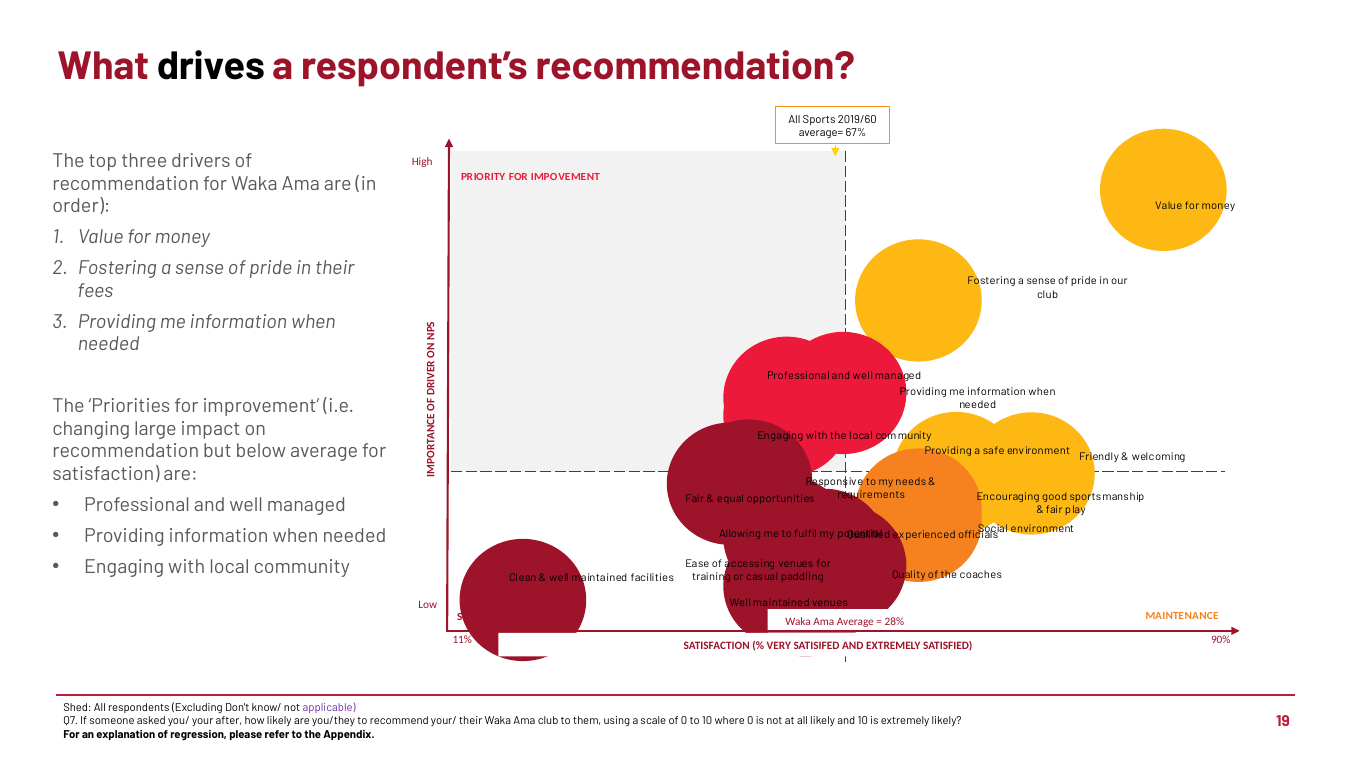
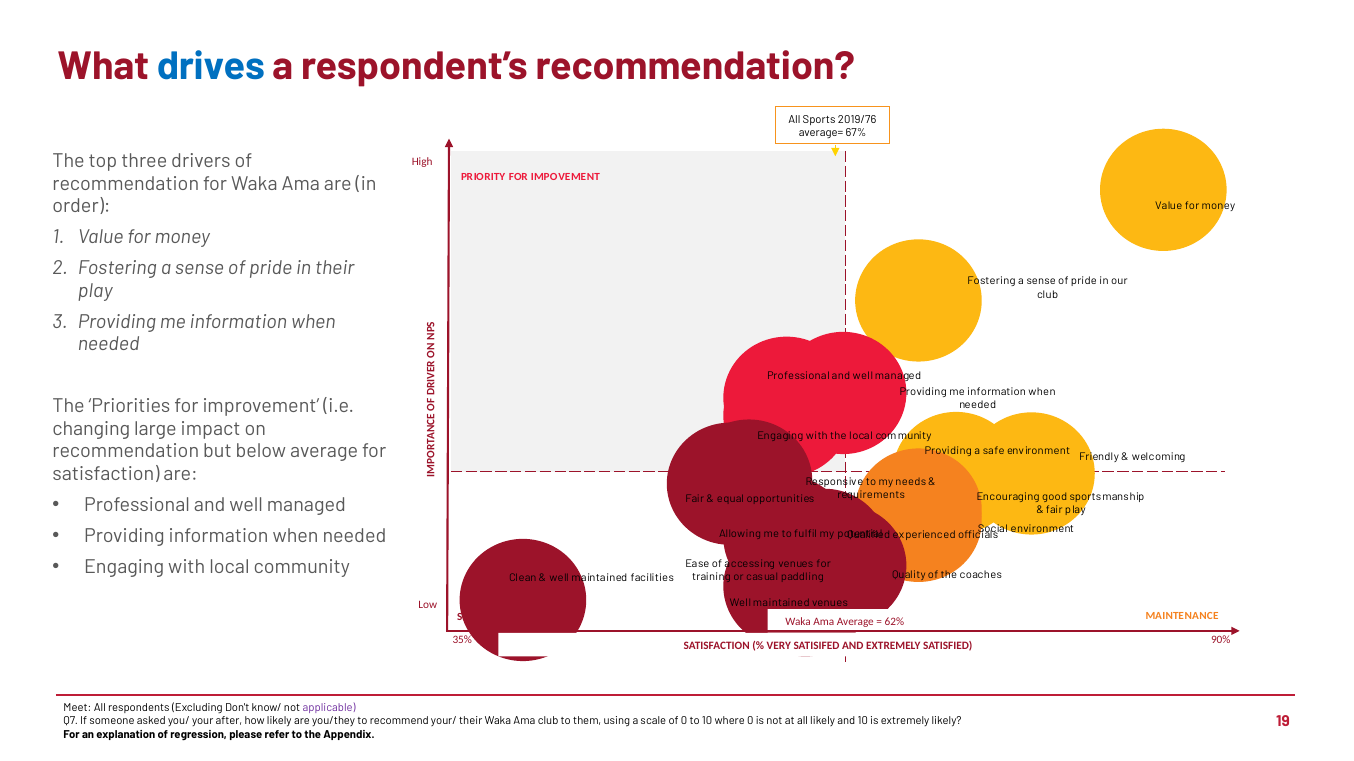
drives colour: black -> blue (211, 66)
2019/60: 2019/60 -> 2019/76 (857, 120)
fees: fees -> play (95, 291)
28%: 28% -> 62% (894, 622)
11%: 11% -> 35% (462, 641)
Shed: Shed -> Meet (77, 708)
